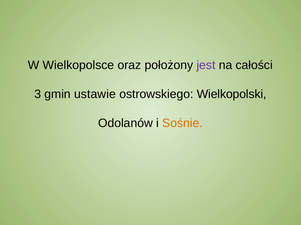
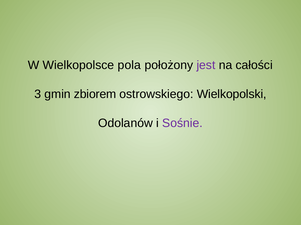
oraz: oraz -> pola (129, 65)
ustawie: ustawie -> zbiorem (95, 95)
Sośnie colour: orange -> purple (182, 124)
